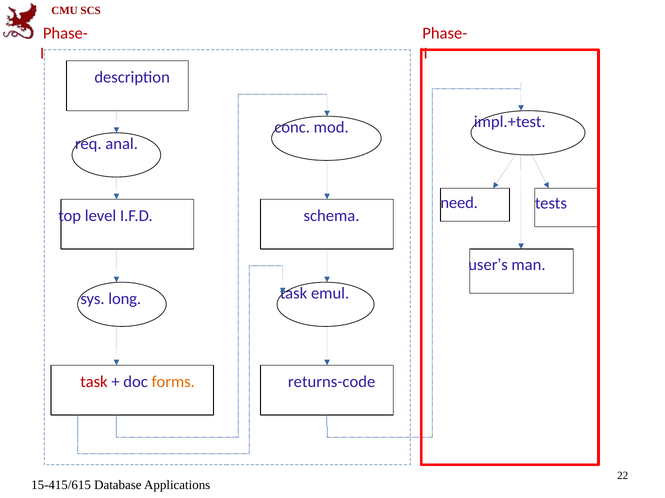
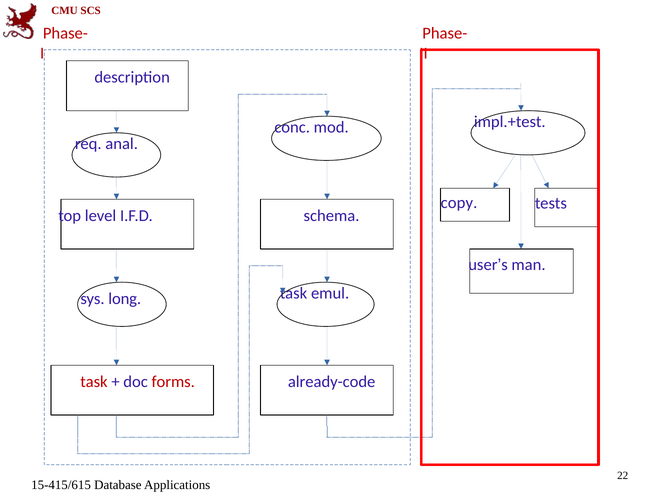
need: need -> copy (459, 203)
forms colour: orange -> red (173, 382)
returns-code: returns-code -> already-code (332, 382)
